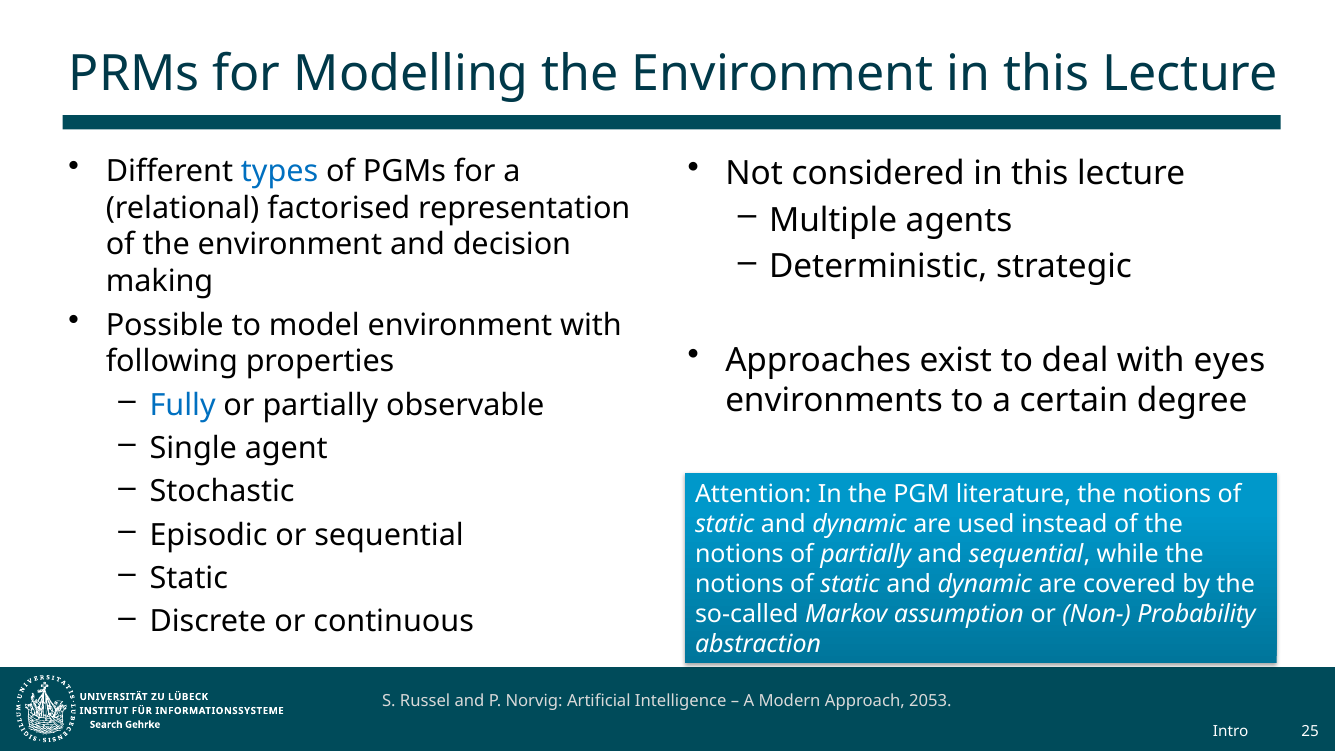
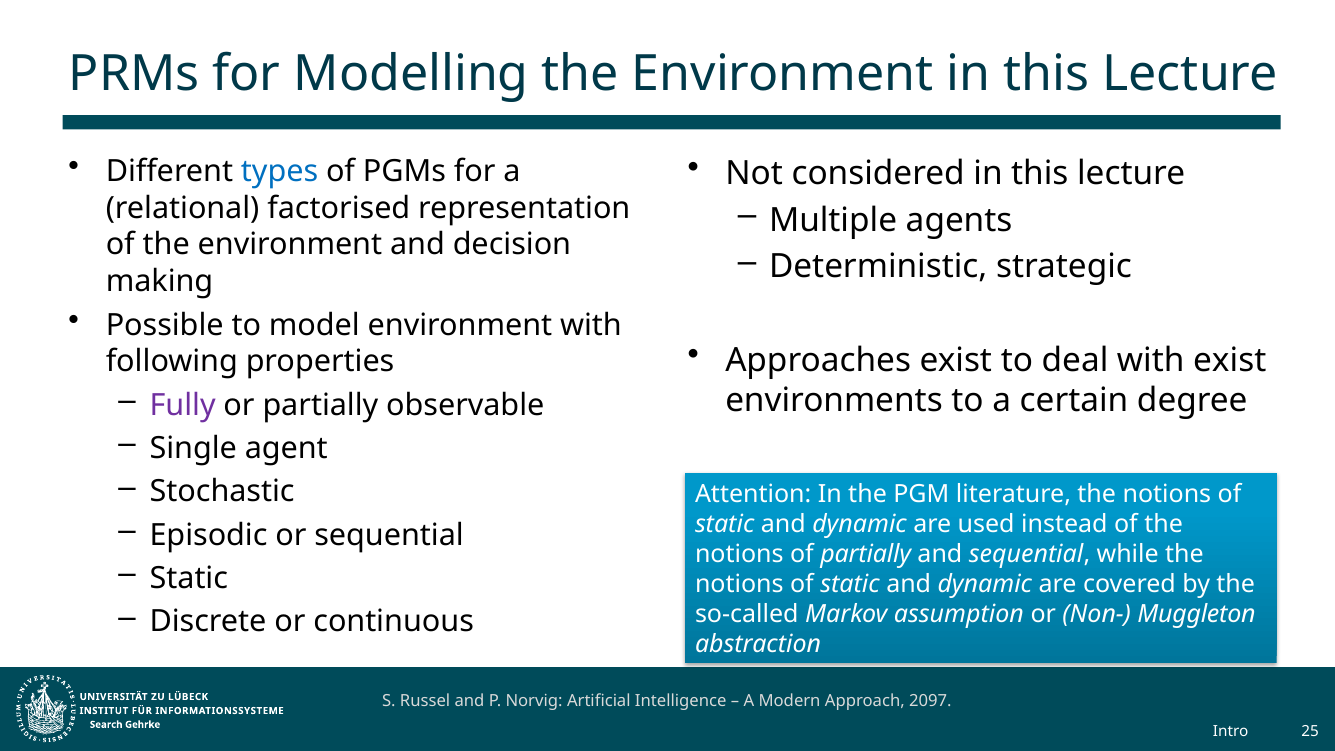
with eyes: eyes -> exist (1230, 360)
Fully colour: blue -> purple (183, 405)
Probability: Probability -> Muggleton (1196, 615)
2053: 2053 -> 2097 (930, 701)
